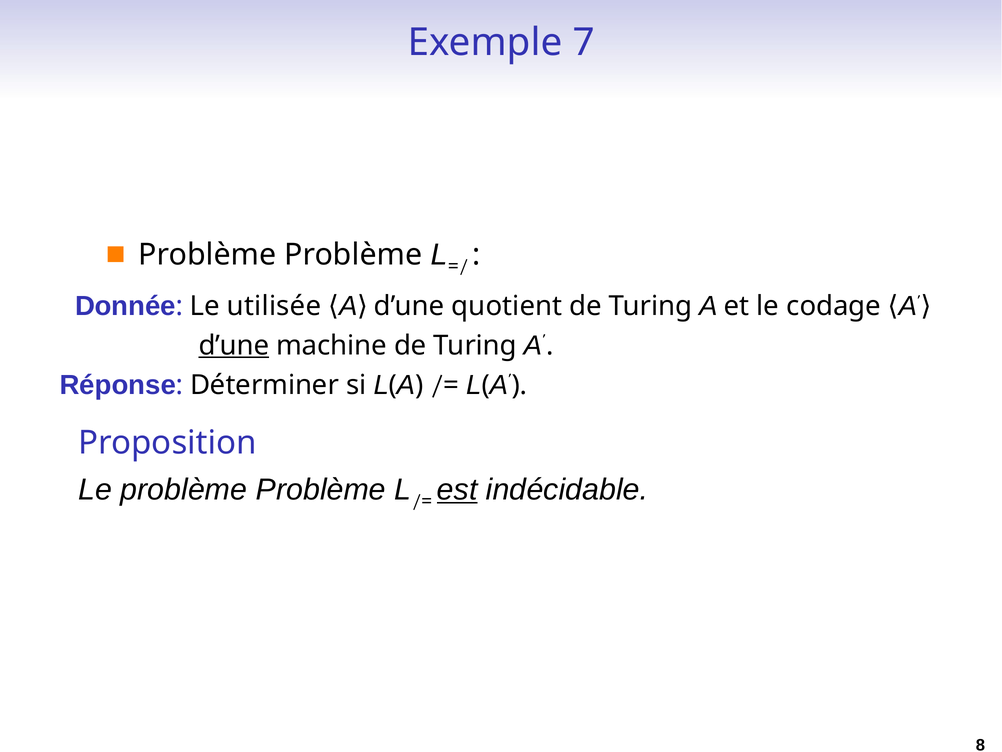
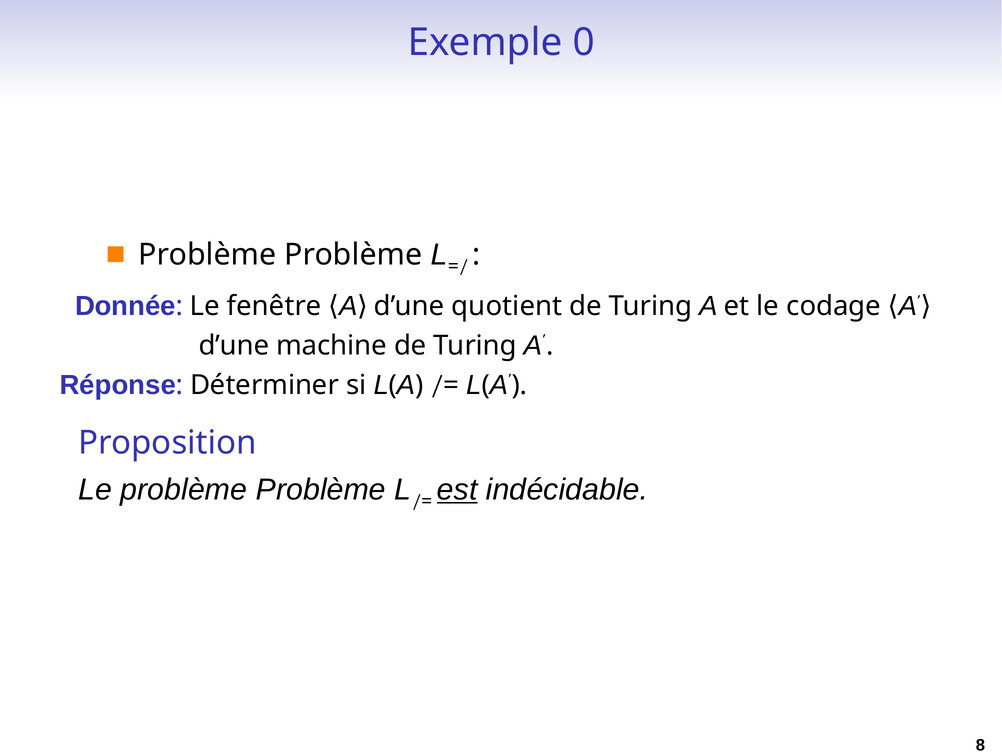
7: 7 -> 0 (584, 43)
utilisée: utilisée -> fenêtre (274, 306)
d’une underline: present -> none (234, 345)
